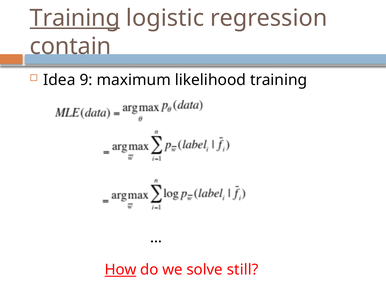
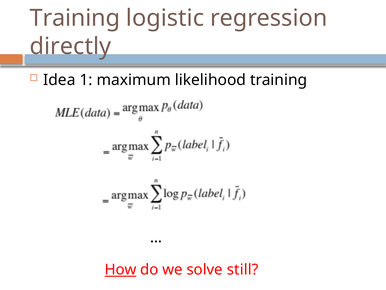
Training underline: present -> none (75, 18)
contain: contain -> directly (70, 46)
9: 9 -> 1 (86, 80)
